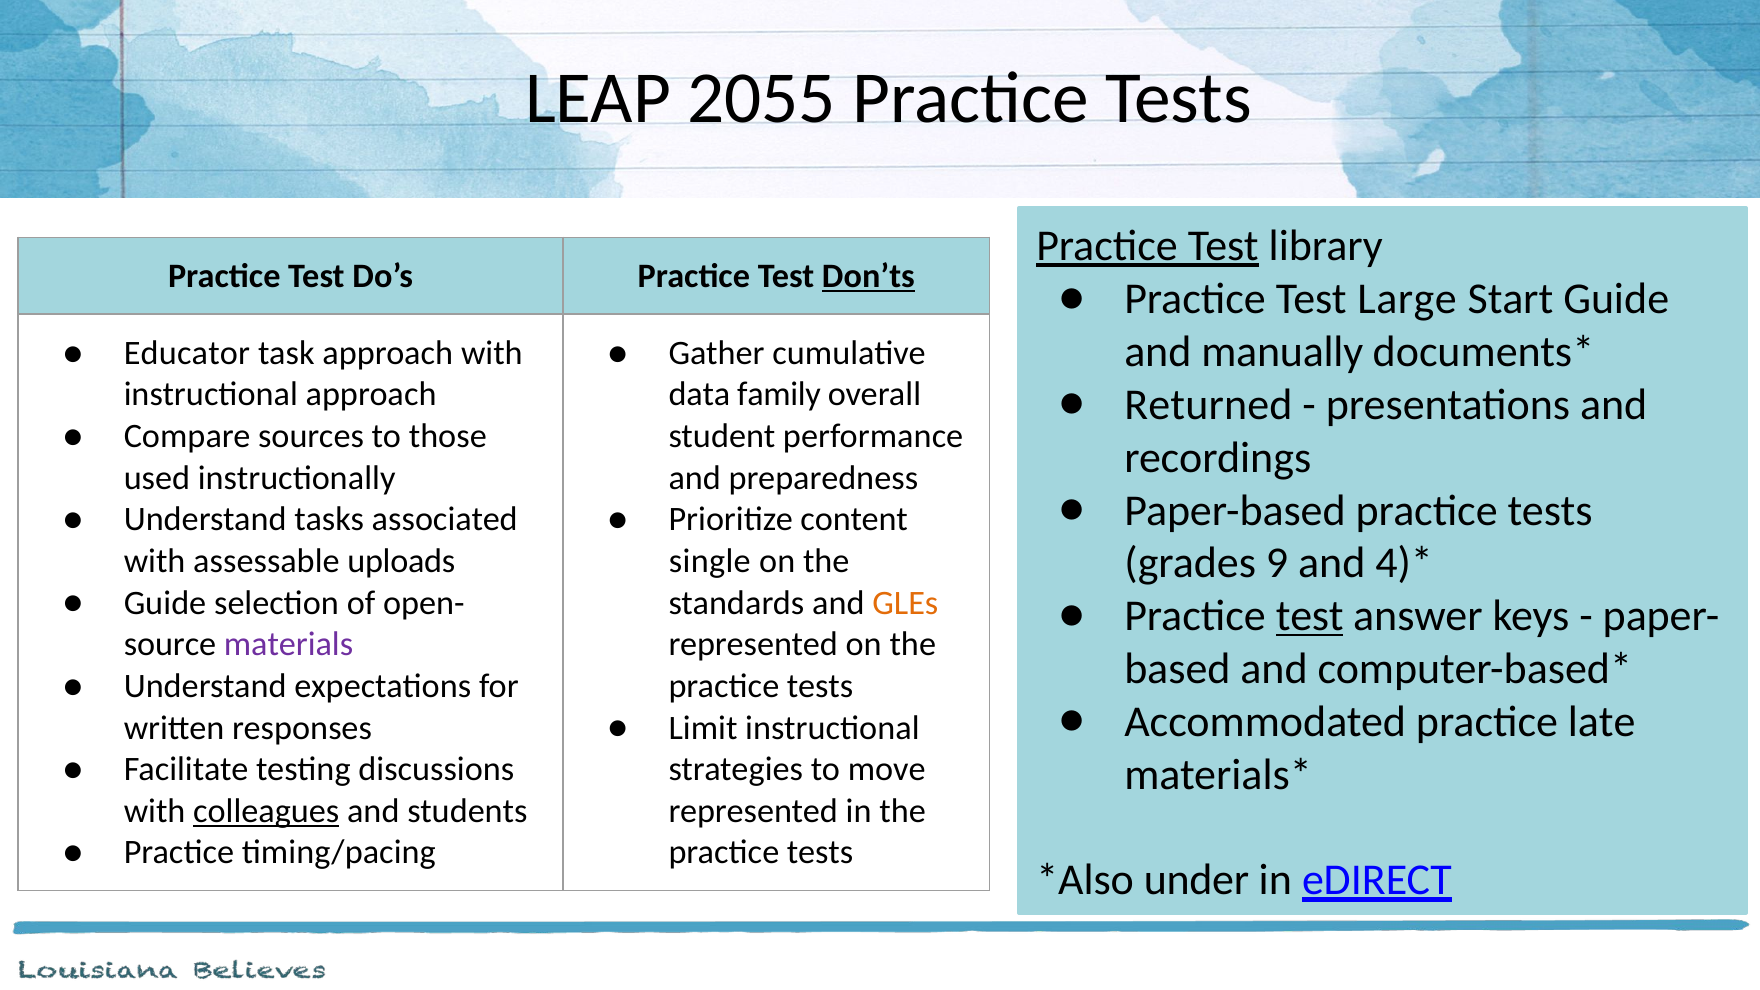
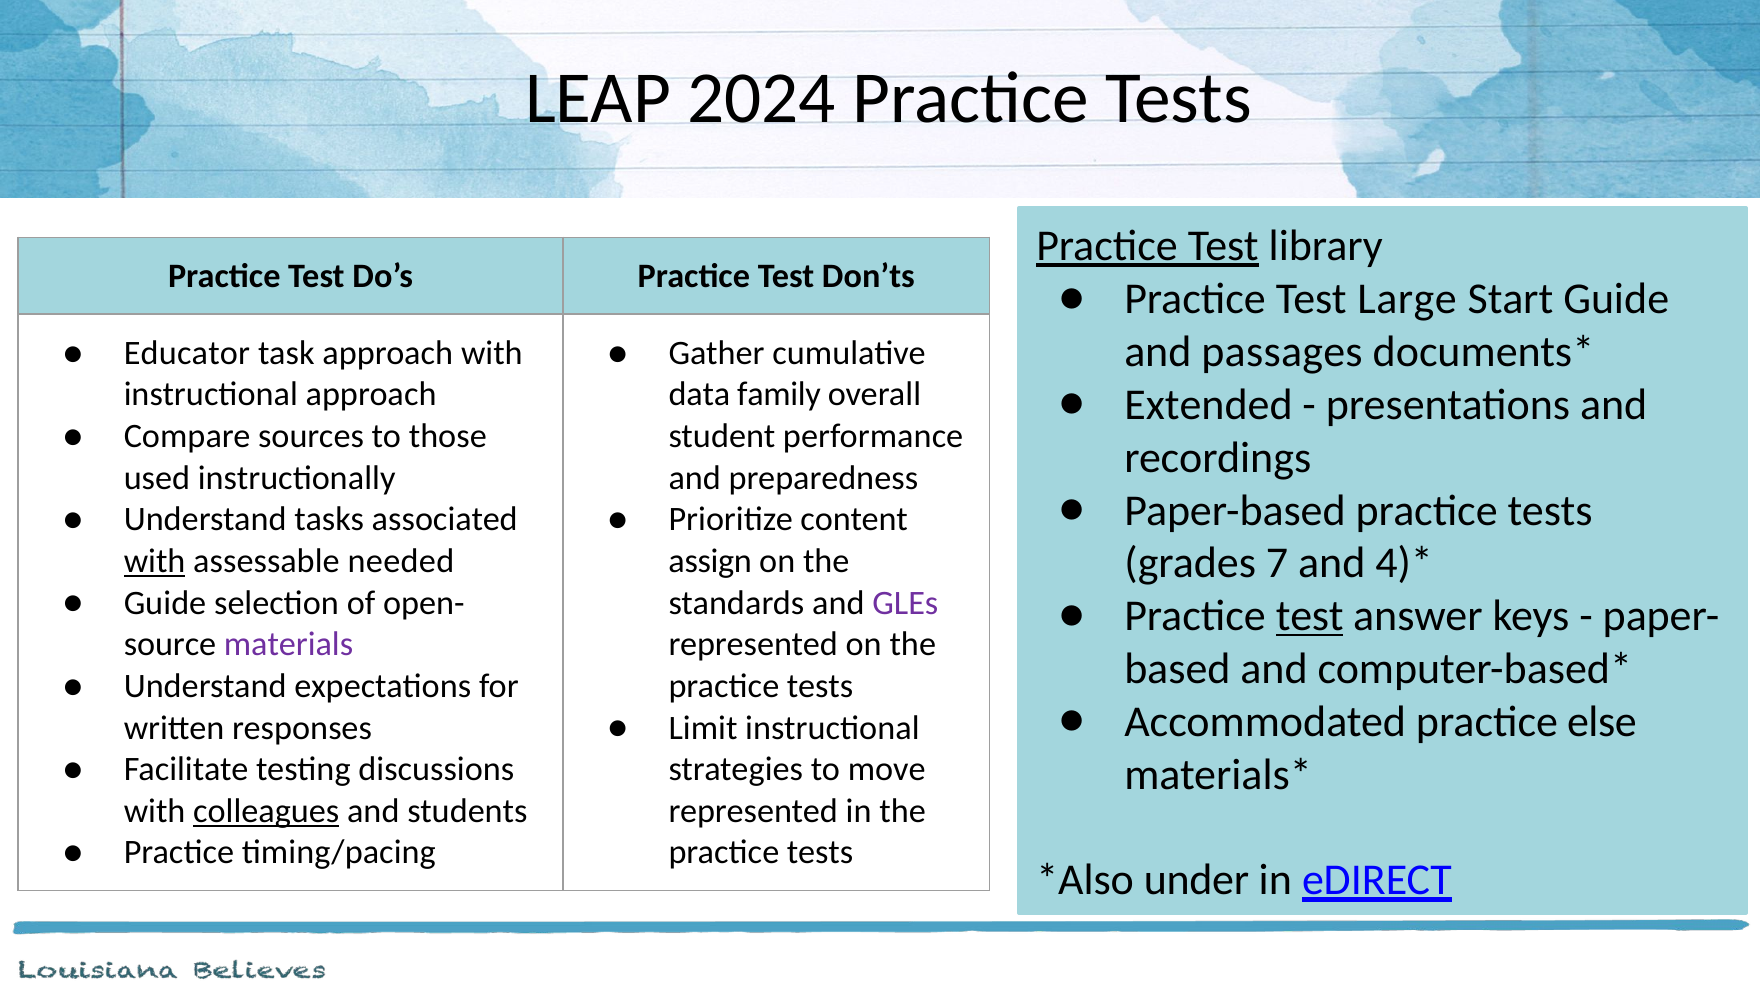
2055: 2055 -> 2024 (762, 98)
Don’ts underline: present -> none (868, 276)
manually: manually -> passages (1282, 352)
Returned: Returned -> Extended (1208, 405)
9: 9 -> 7 (1277, 563)
with underline: none -> present (155, 561)
uploads: uploads -> needed (401, 561)
single: single -> assign (710, 561)
GLEs colour: orange -> purple (905, 603)
late: late -> else (1602, 722)
